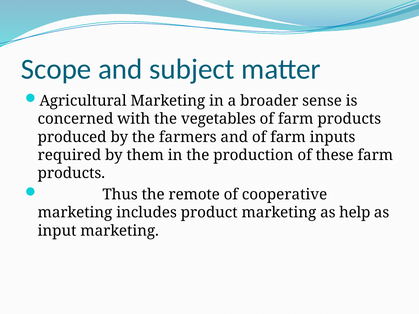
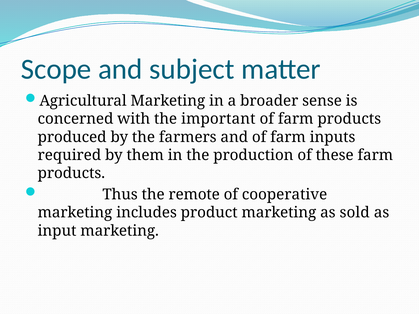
vegetables: vegetables -> important (218, 119)
help: help -> sold (355, 213)
